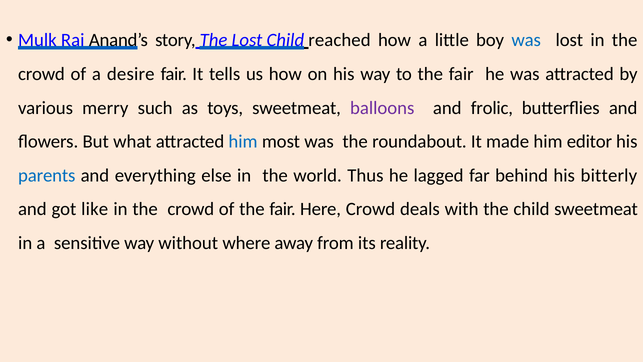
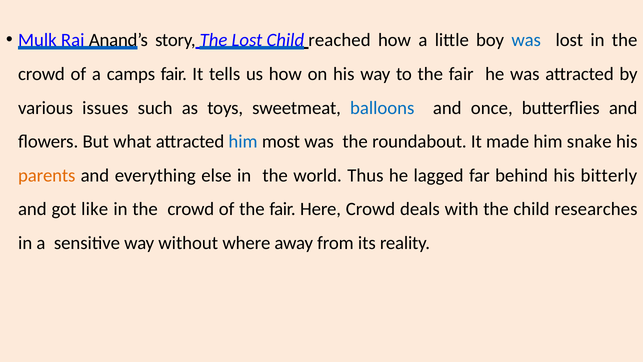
desire: desire -> camps (131, 74)
merry: merry -> issues (105, 108)
balloons colour: purple -> blue (382, 108)
frolic: frolic -> once (492, 108)
editor: editor -> snake (589, 141)
parents colour: blue -> orange (47, 175)
child sweetmeat: sweetmeat -> researches (596, 209)
